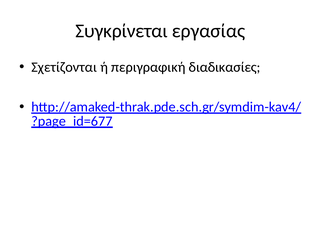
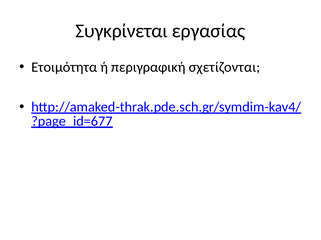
Σχετίζονται: Σχετίζονται -> Ετοιμότητα (64, 67)
διαδικασίες: διαδικασίες -> σχετίζονται (224, 67)
